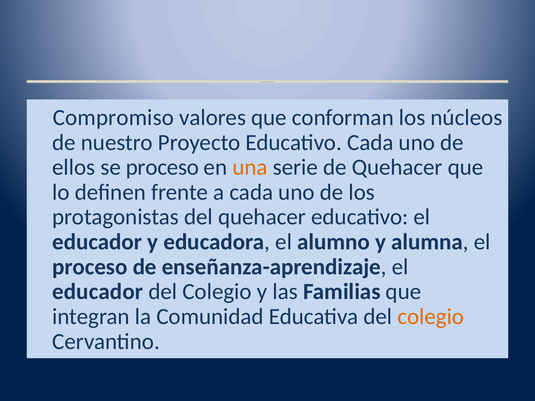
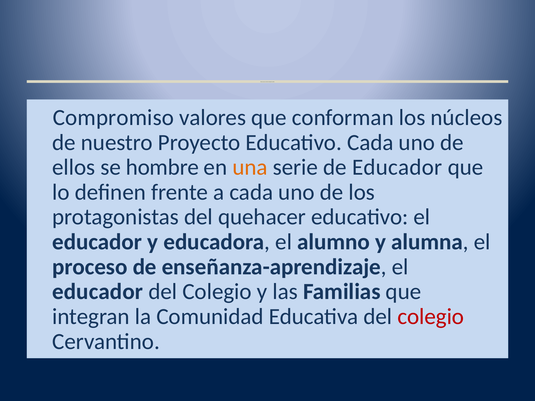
se proceso: proceso -> hombre (162, 167)
de Quehacer: Quehacer -> Educador (397, 167)
colegio colour: orange -> red (431, 317)
